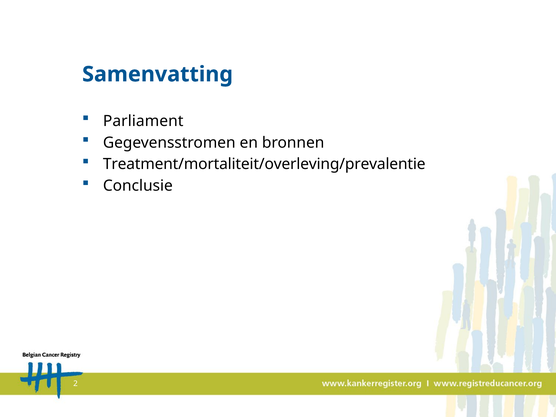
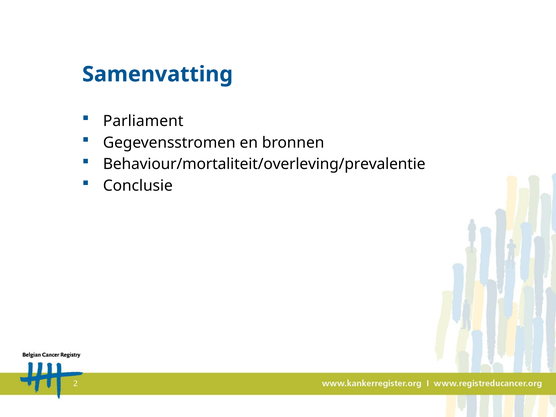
Treatment/mortaliteit/overleving/prevalentie: Treatment/mortaliteit/overleving/prevalentie -> Behaviour/mortaliteit/overleving/prevalentie (264, 164)
